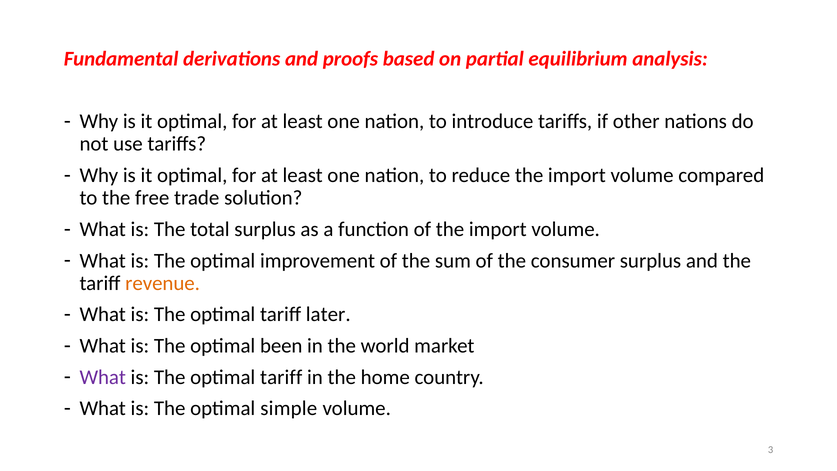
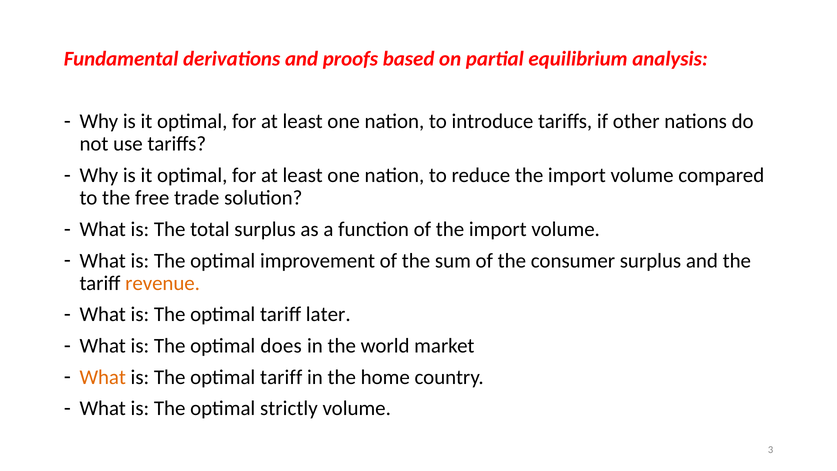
been: been -> does (281, 346)
What colour: purple -> orange (103, 377)
simple: simple -> strictly (289, 408)
